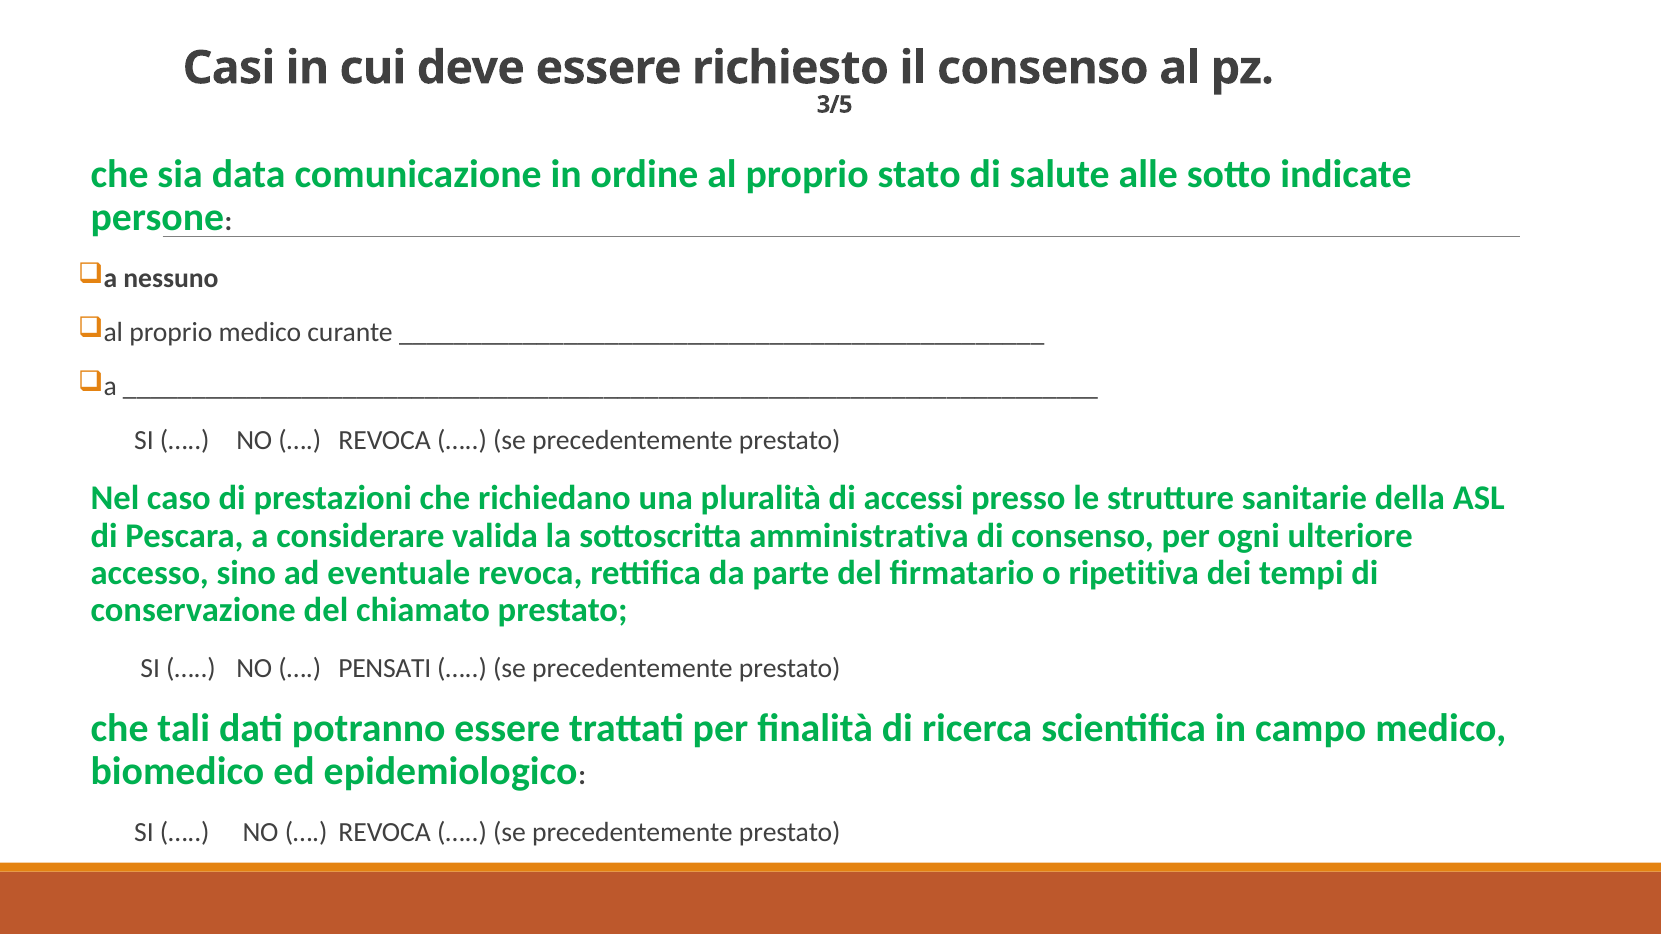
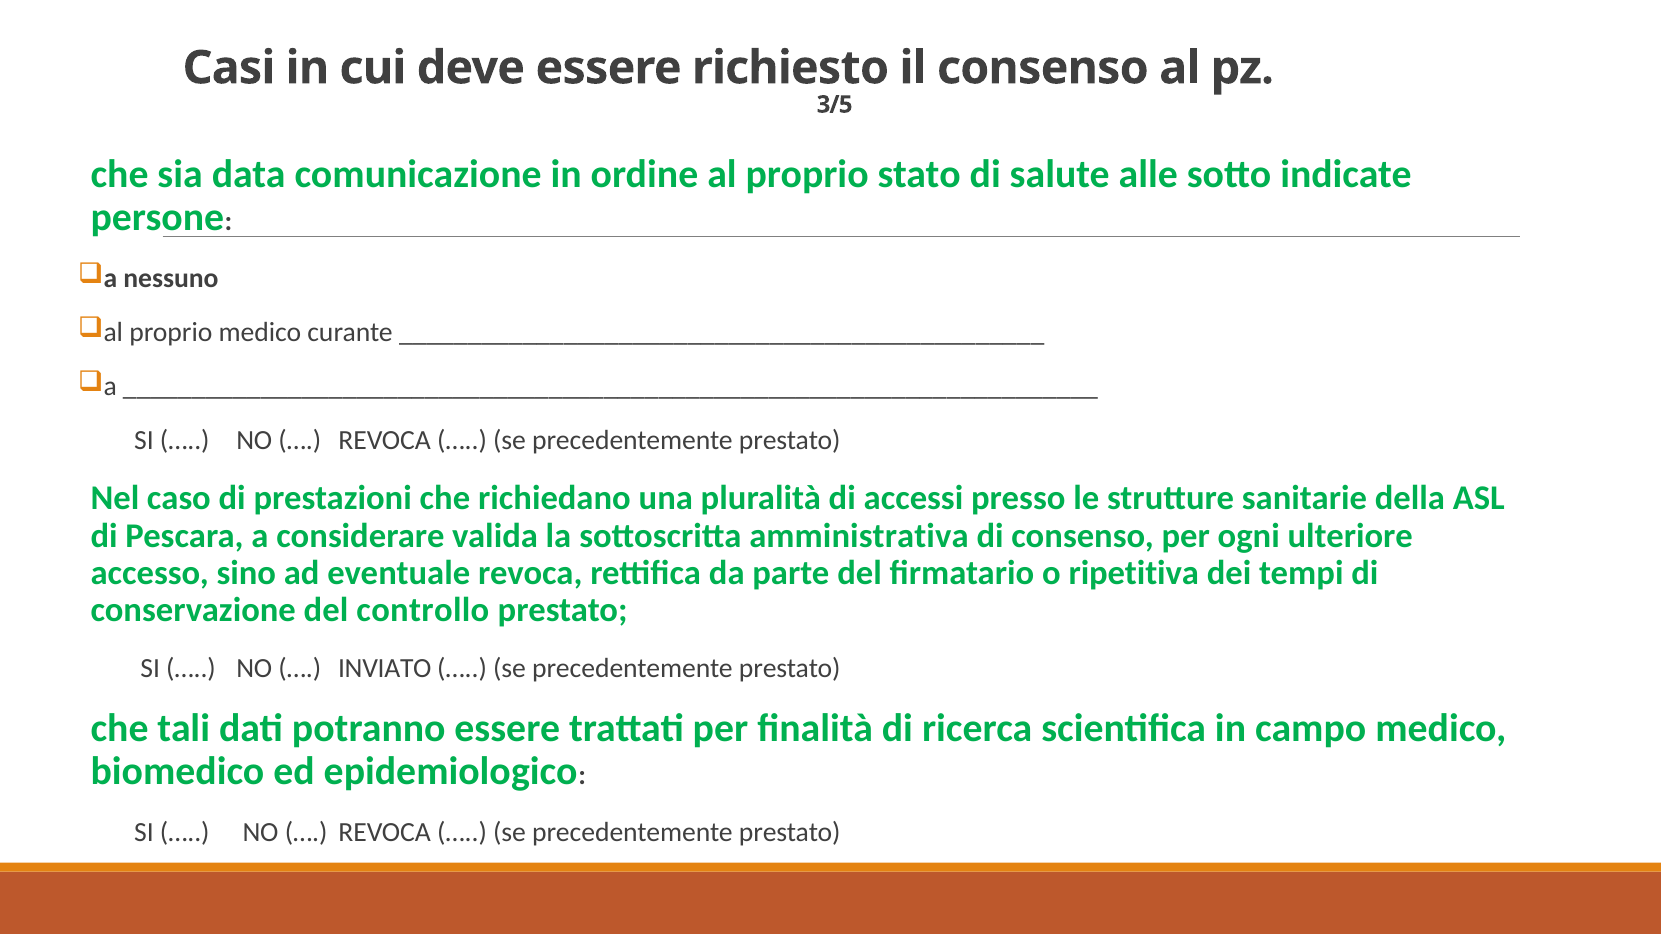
chiamato: chiamato -> controllo (423, 611)
PENSATI: PENSATI -> INVIATO (385, 668)
